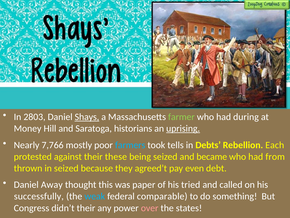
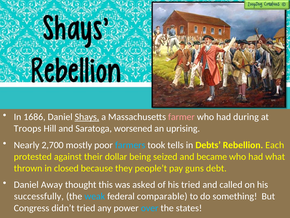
2803: 2803 -> 1686 (34, 117)
farmer colour: light green -> pink (181, 117)
Money: Money -> Troops (28, 128)
historians: historians -> worsened (133, 128)
uprising underline: present -> none (183, 128)
7,766: 7,766 -> 2,700 (53, 145)
these: these -> dollar (116, 156)
from: from -> what (275, 156)
in seized: seized -> closed (66, 168)
agreed’t: agreed’t -> people’t (151, 168)
even: even -> guns (194, 168)
paper: paper -> asked (144, 184)
didn’t their: their -> tried (86, 208)
over colour: pink -> light blue (150, 208)
